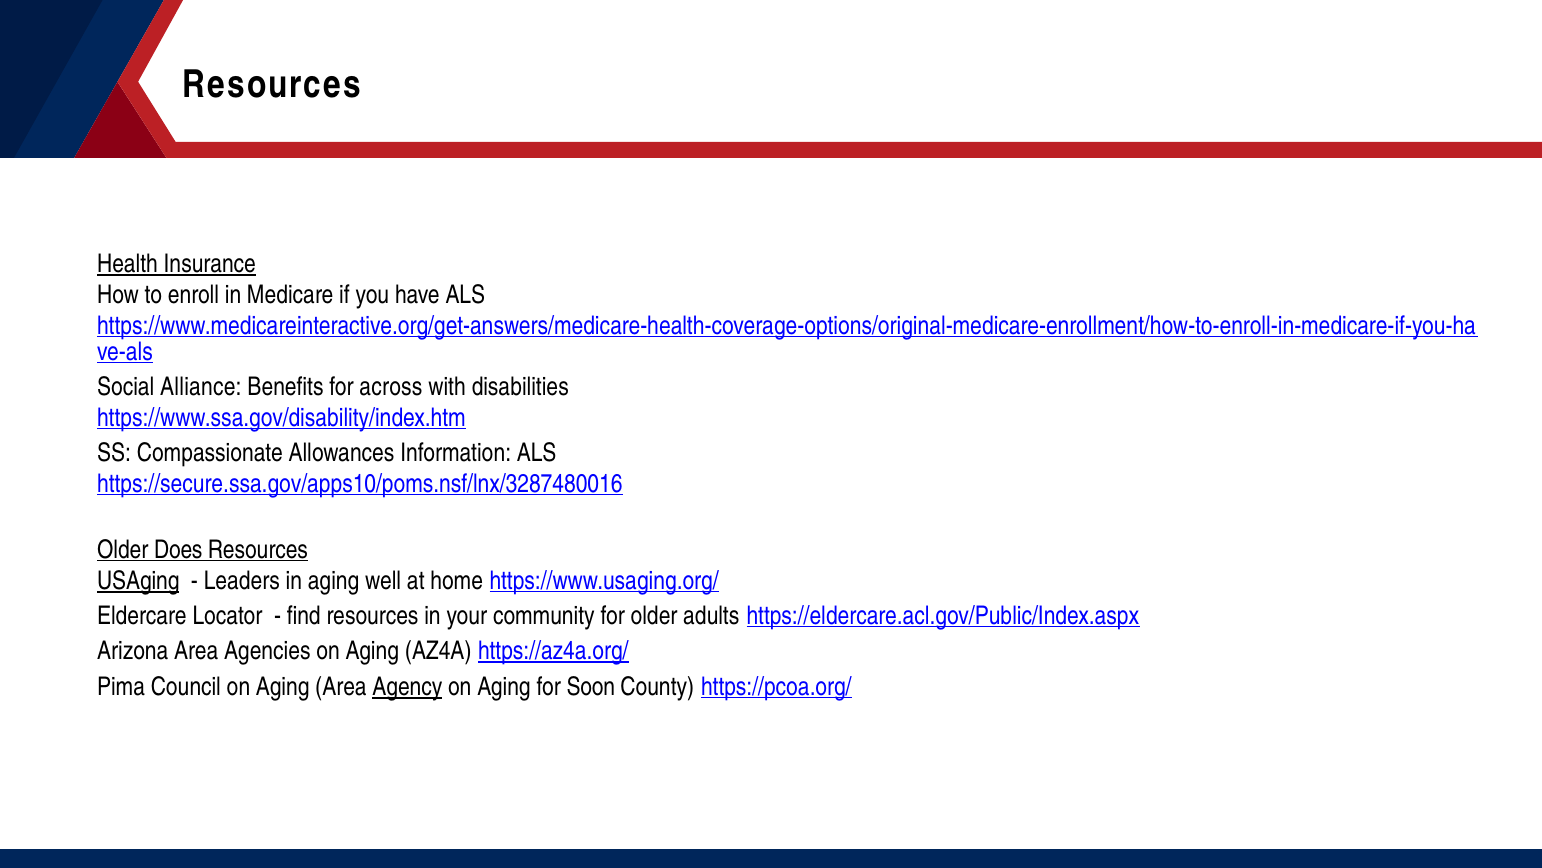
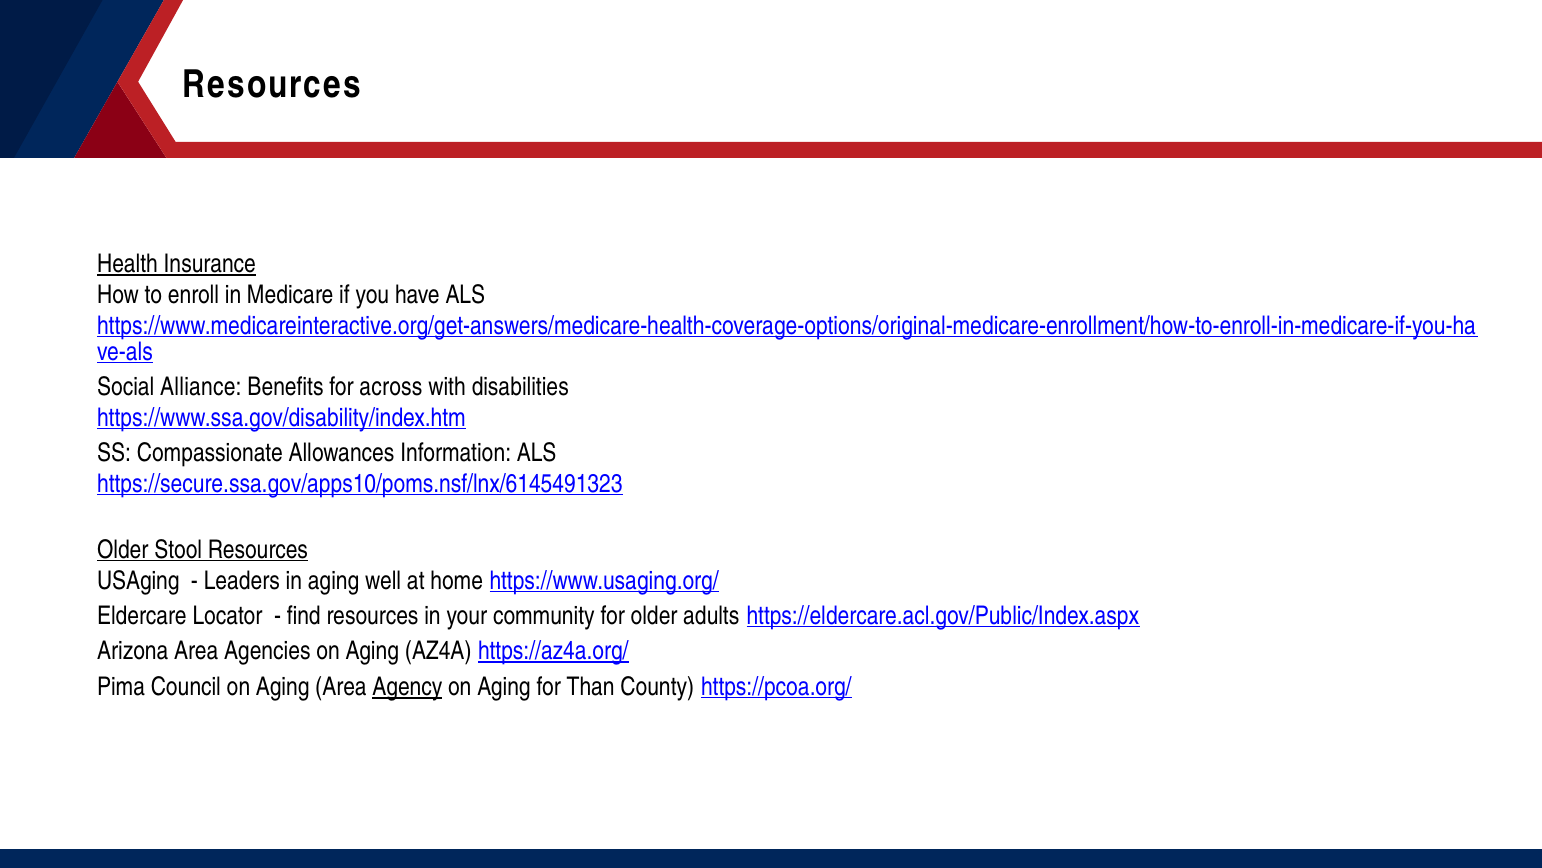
https://secure.ssa.gov/apps10/poms.nsf/lnx/3287480016: https://secure.ssa.gov/apps10/poms.nsf/lnx/3287480016 -> https://secure.ssa.gov/apps10/poms.nsf/lnx/6145491323 (360, 484)
Does: Does -> Stool (178, 550)
USAging underline: present -> none (138, 581)
Soon: Soon -> Than (591, 686)
